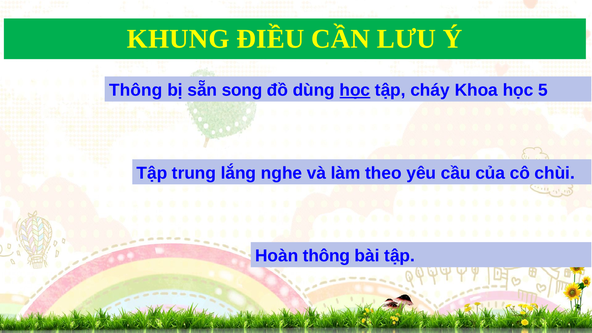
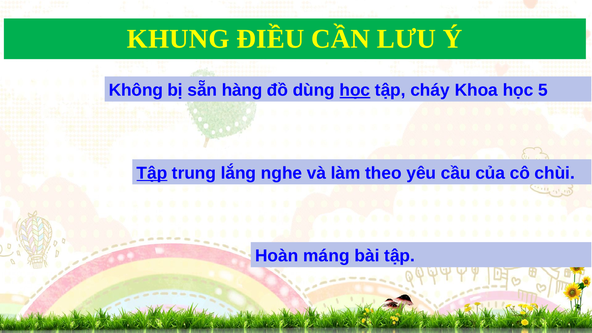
Thông: Thông -> Không (136, 90)
song: song -> hàng (242, 90)
Tập underline: none -> present (152, 173)
Hoàn thông: thông -> máng (326, 256)
